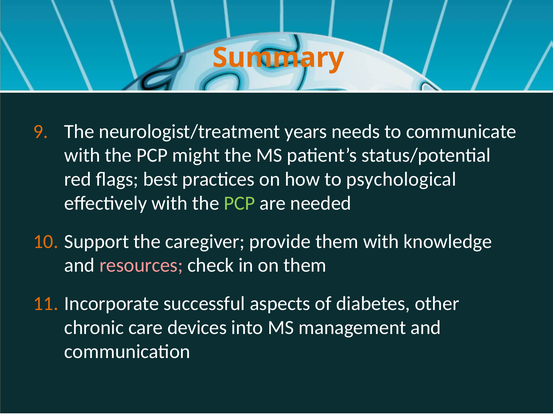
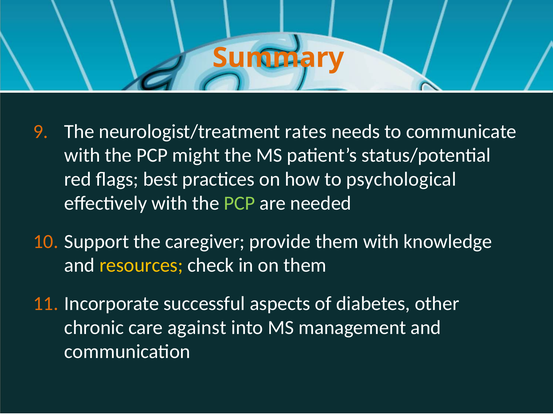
years: years -> rates (306, 131)
resources colour: pink -> yellow (141, 265)
devices: devices -> against (197, 327)
